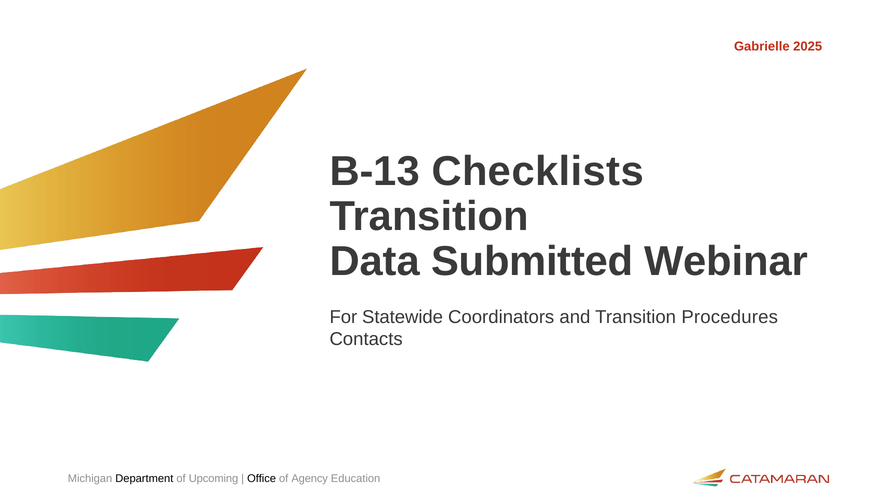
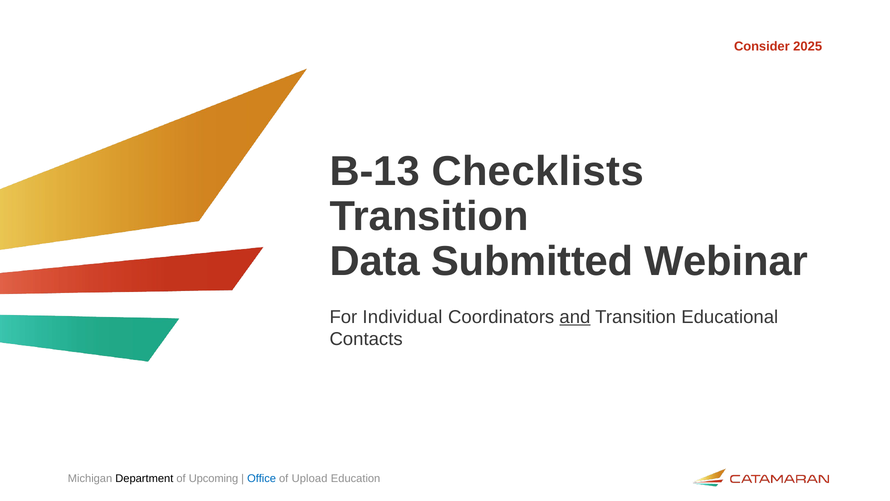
Gabrielle: Gabrielle -> Consider (762, 46)
Statewide: Statewide -> Individual (402, 317)
and underline: none -> present (575, 317)
Procedures: Procedures -> Educational (730, 317)
Office colour: black -> blue (262, 478)
Agency: Agency -> Upload (310, 478)
